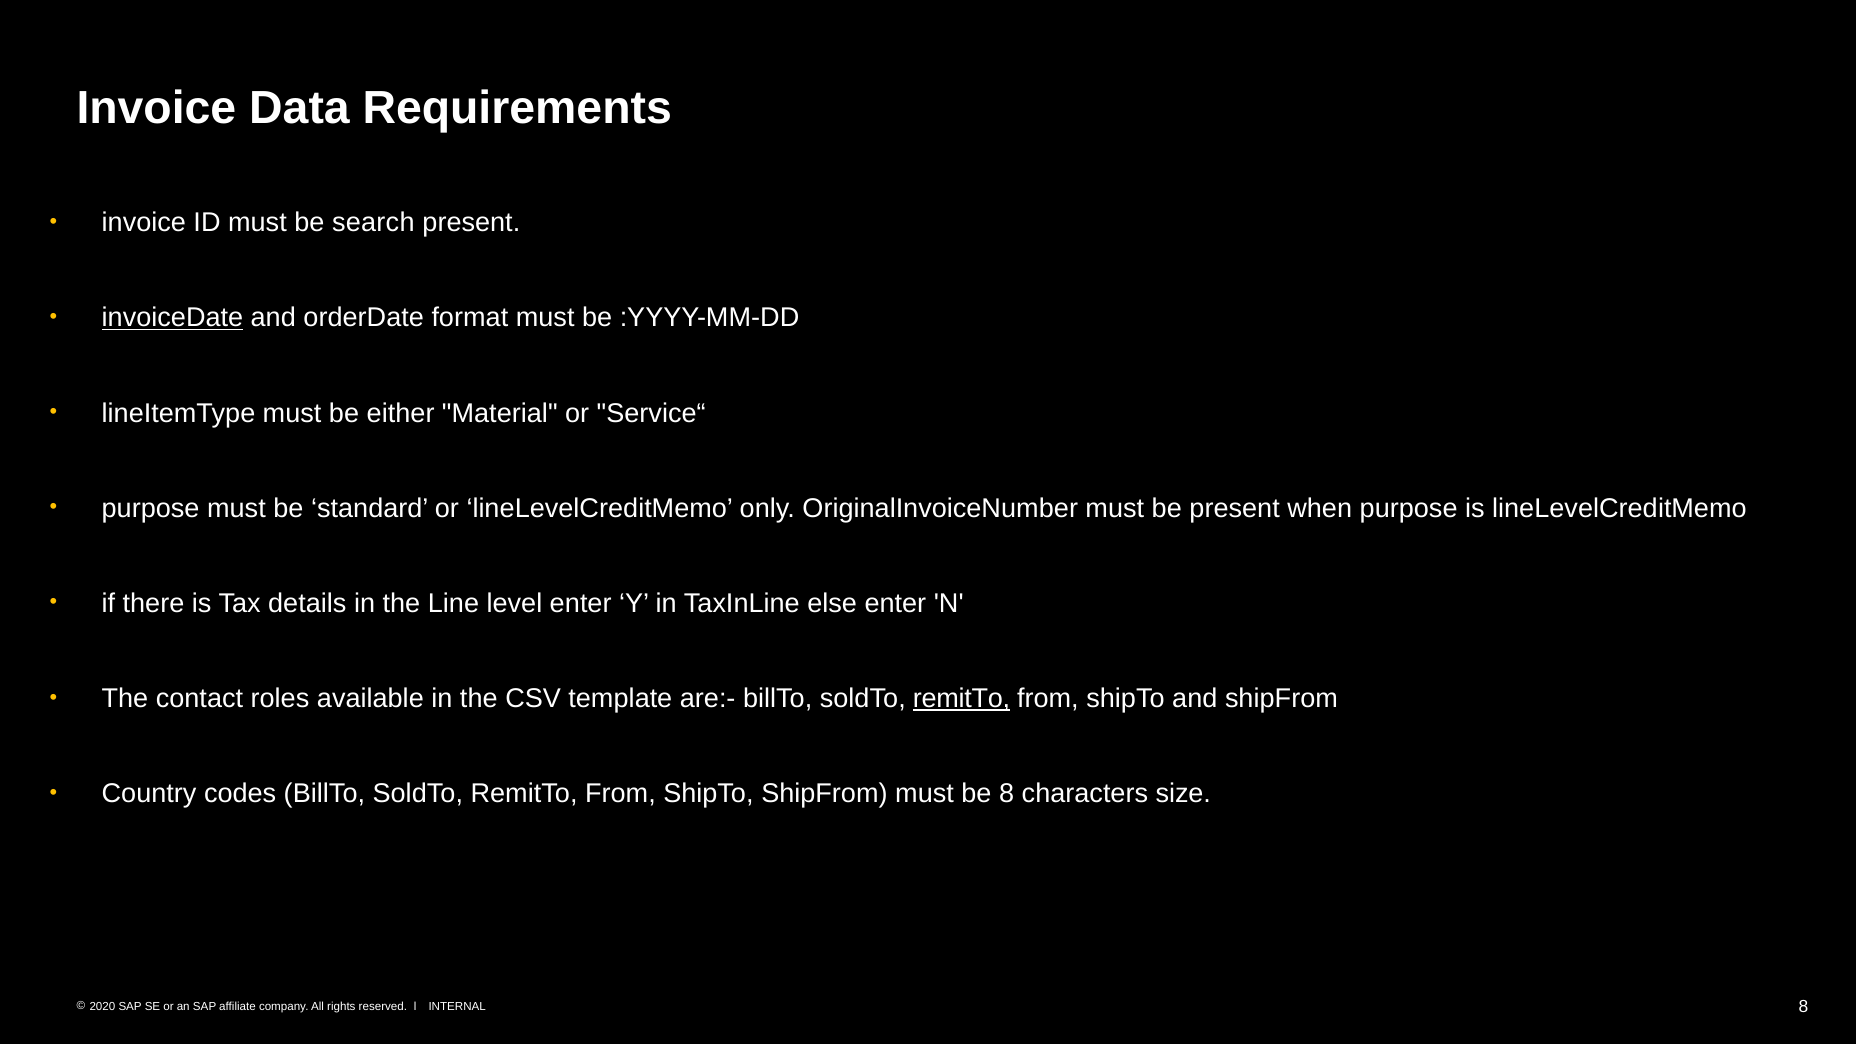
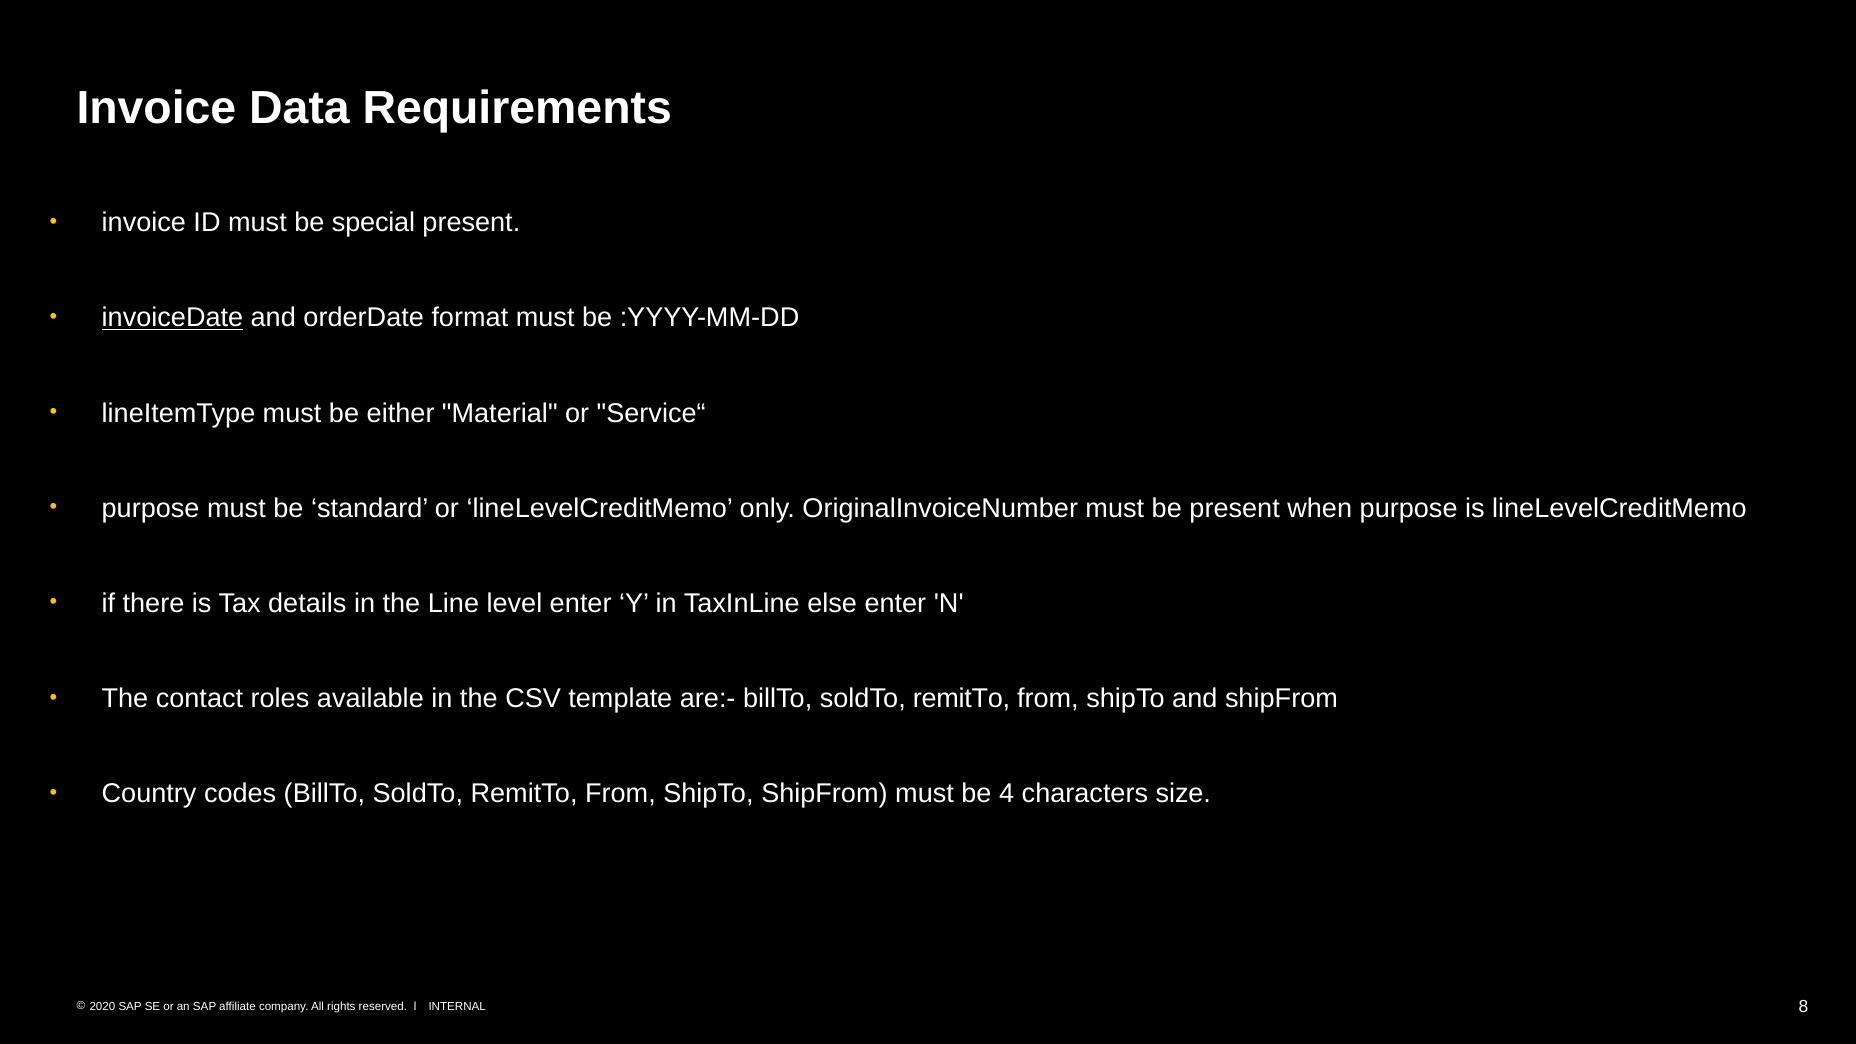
search: search -> special (374, 223)
remitTo underline: present -> none (962, 698)
be 8: 8 -> 4 (1007, 794)
